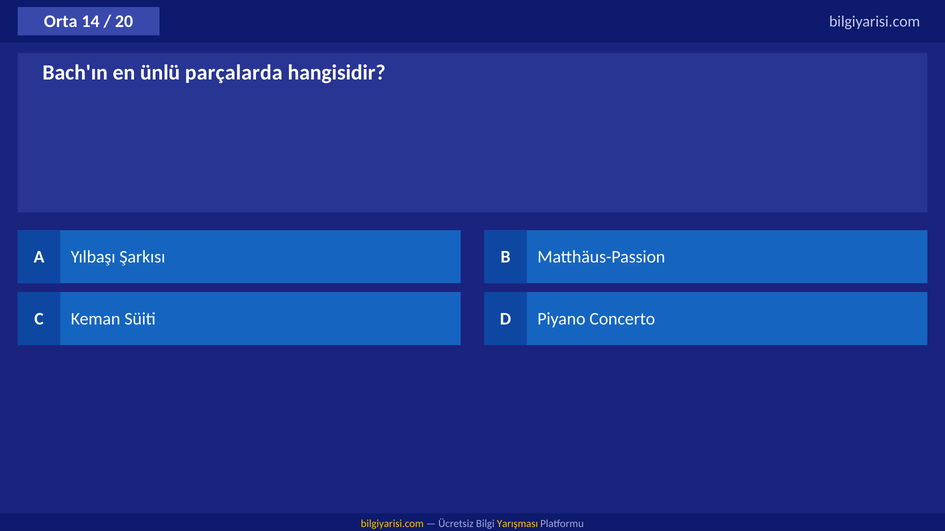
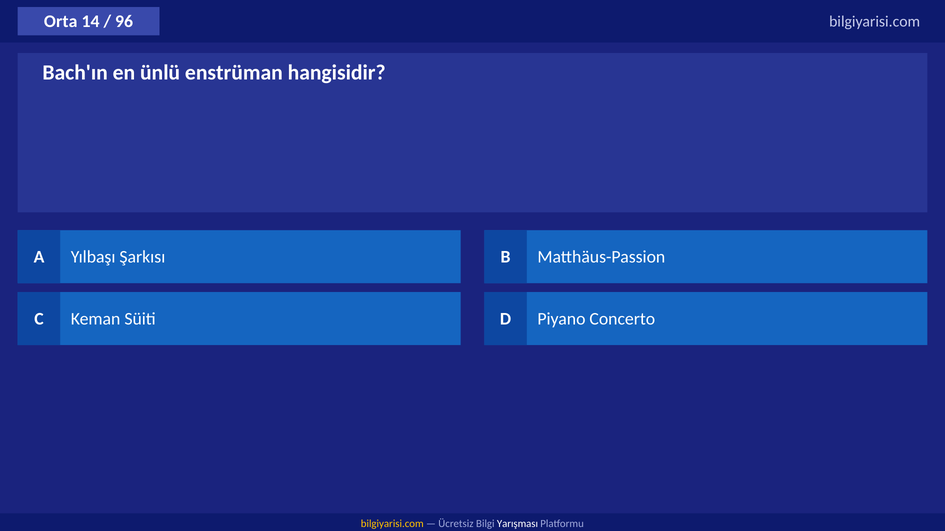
20: 20 -> 96 (124, 22)
parçalarda: parçalarda -> enstrüman (234, 73)
Yarışması colour: yellow -> white (517, 524)
